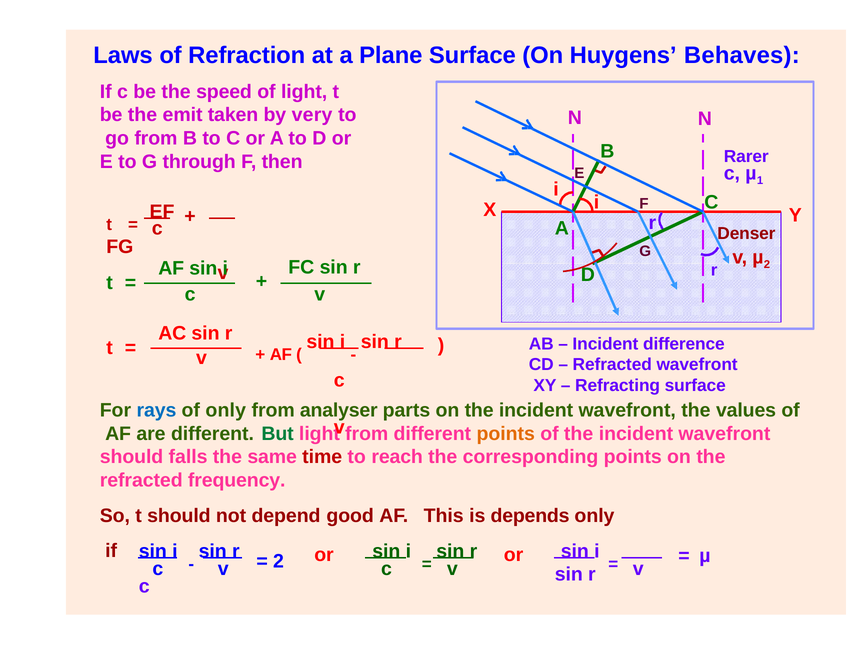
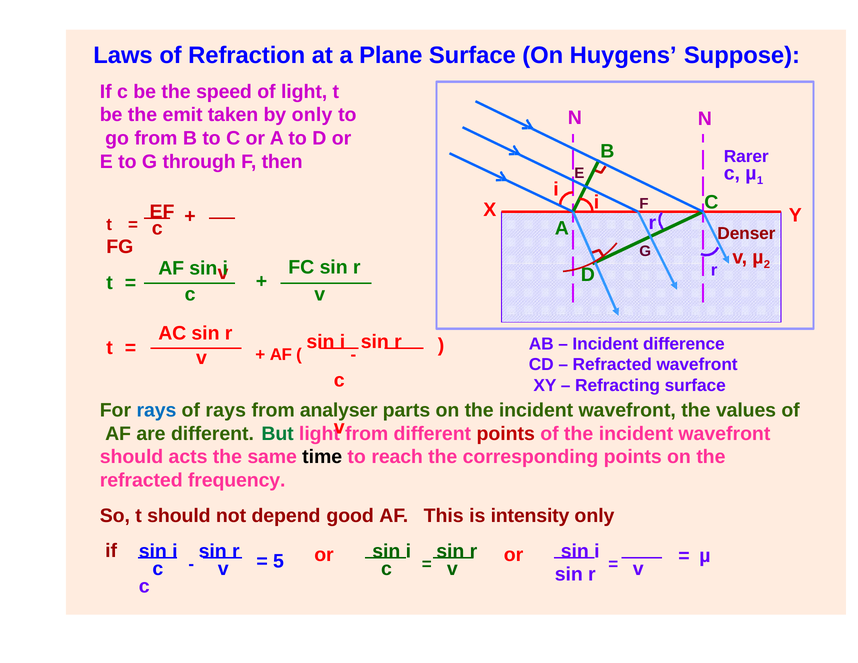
Behaves: Behaves -> Suppose (742, 55)
by very: very -> only (312, 115)
of only: only -> rays (226, 410)
points colour: orange -> red (506, 434)
falls: falls -> acts (188, 457)
time colour: red -> black (322, 457)
depends: depends -> intensity (530, 516)
2: 2 -> 5 (279, 561)
